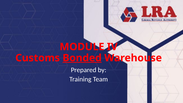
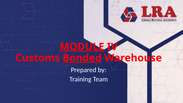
MODULE underline: none -> present (82, 47)
